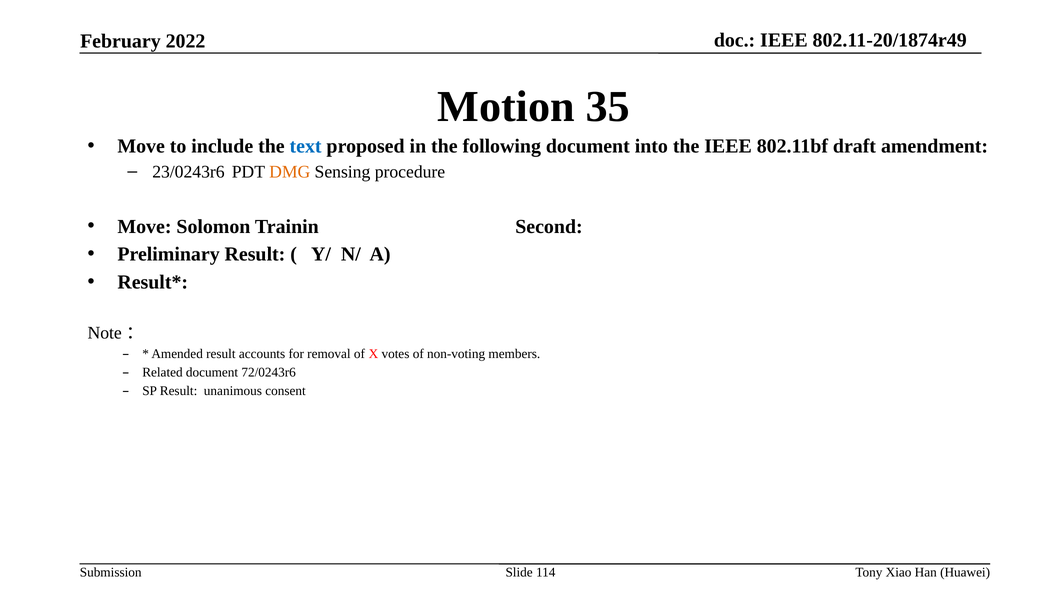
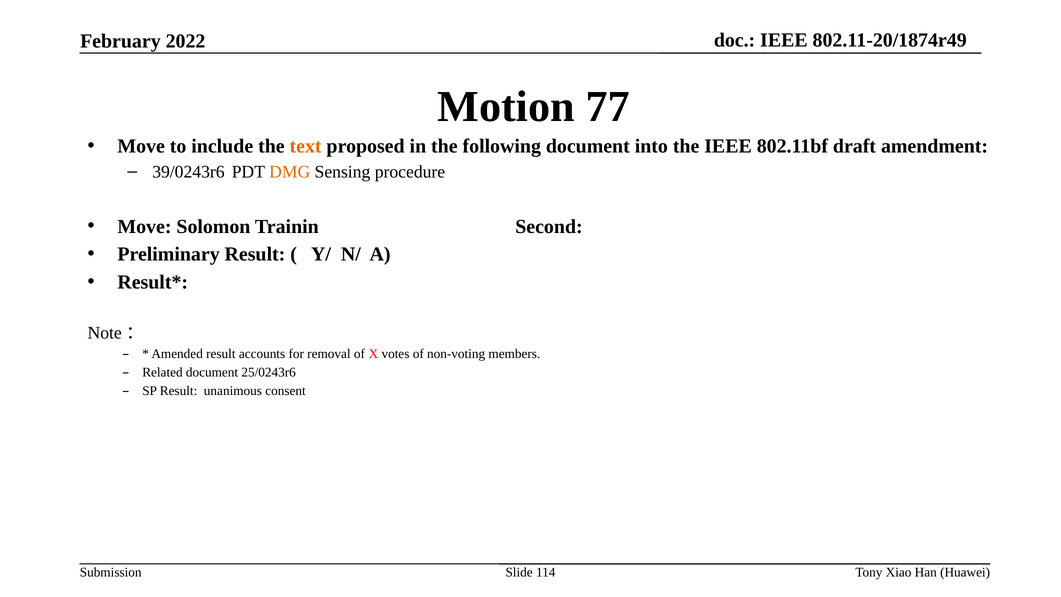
35: 35 -> 77 (608, 107)
text colour: blue -> orange (306, 146)
23/0243r6: 23/0243r6 -> 39/0243r6 (188, 172)
72/0243r6: 72/0243r6 -> 25/0243r6 (269, 372)
